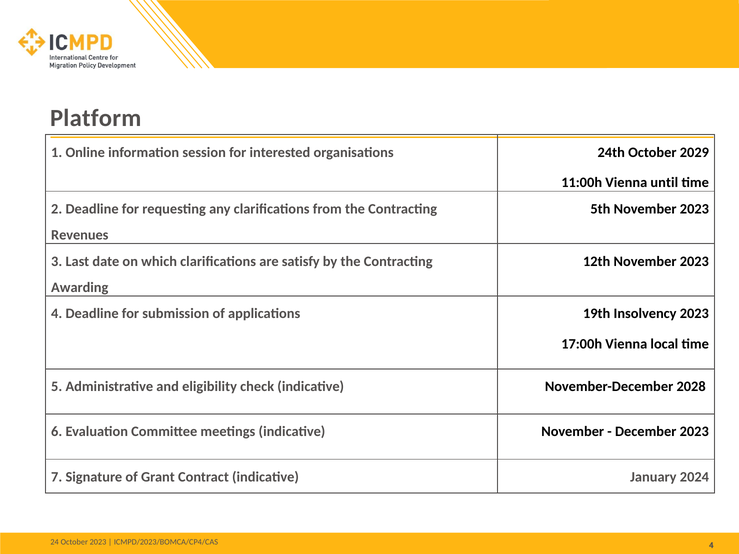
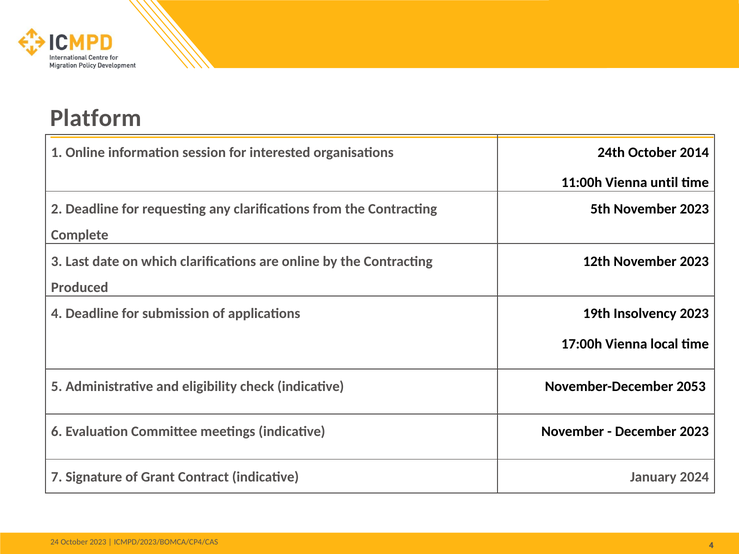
2029: 2029 -> 2014 (694, 152)
Revenues: Revenues -> Complete (80, 235)
are satisfy: satisfy -> online (301, 261)
Awarding: Awarding -> Produced (80, 288)
2028: 2028 -> 2053 (691, 387)
